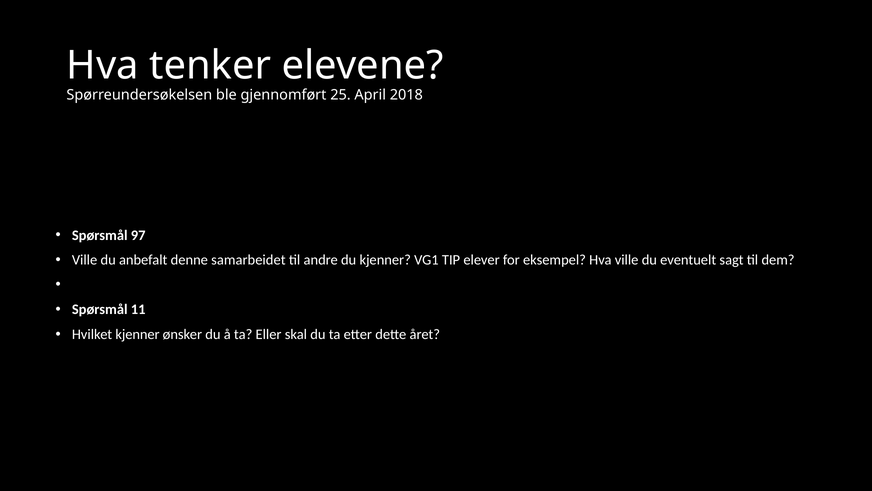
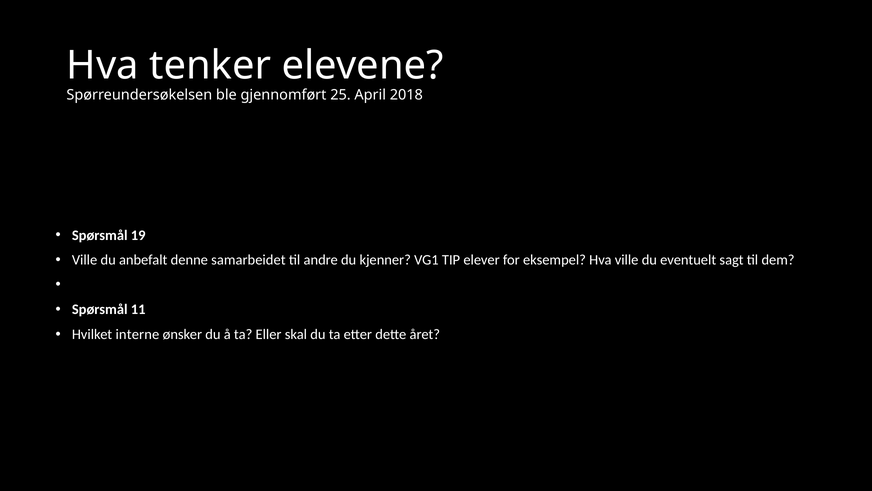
97: 97 -> 19 (138, 235)
Hvilket kjenner: kjenner -> interne (137, 334)
